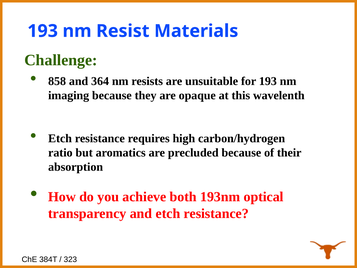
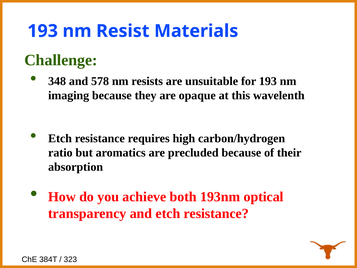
858: 858 -> 348 (57, 81)
364: 364 -> 578 (100, 81)
